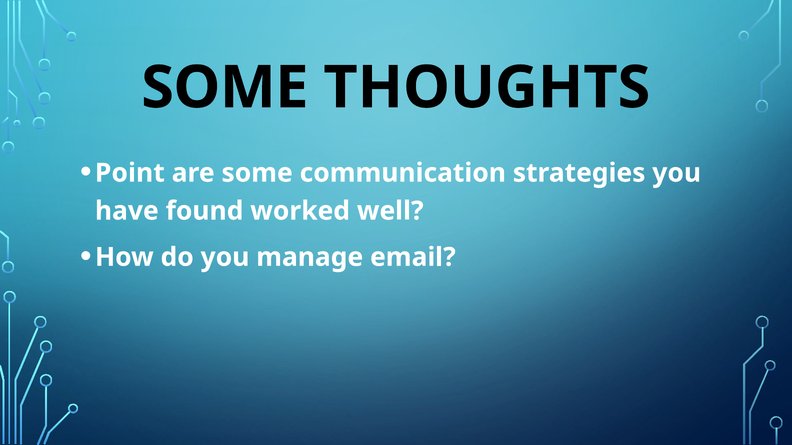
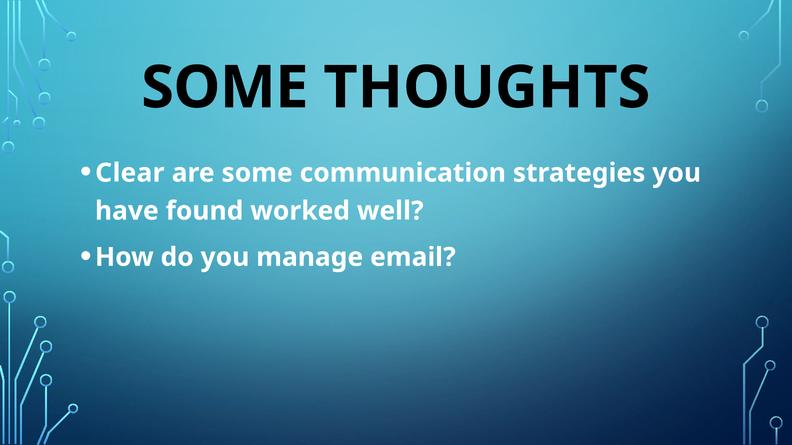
Point: Point -> Clear (130, 173)
